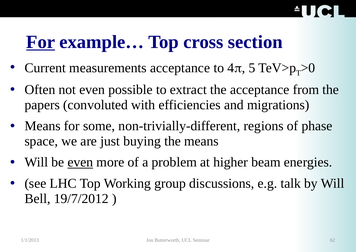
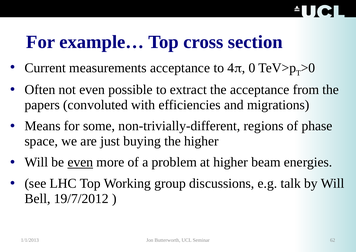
For underline: present -> none (41, 42)
5: 5 -> 0 (252, 68)
the means: means -> higher (201, 141)
